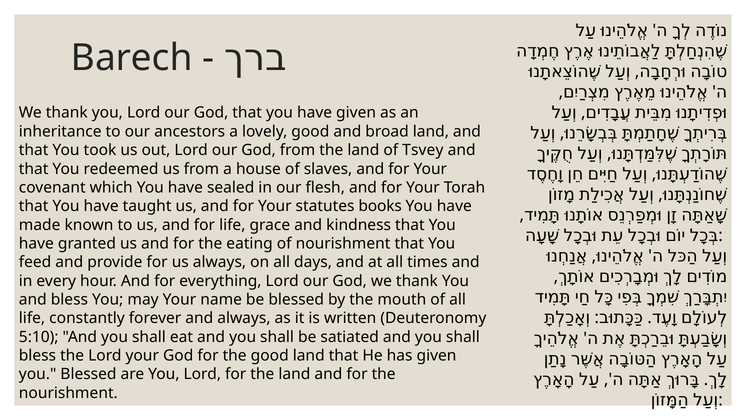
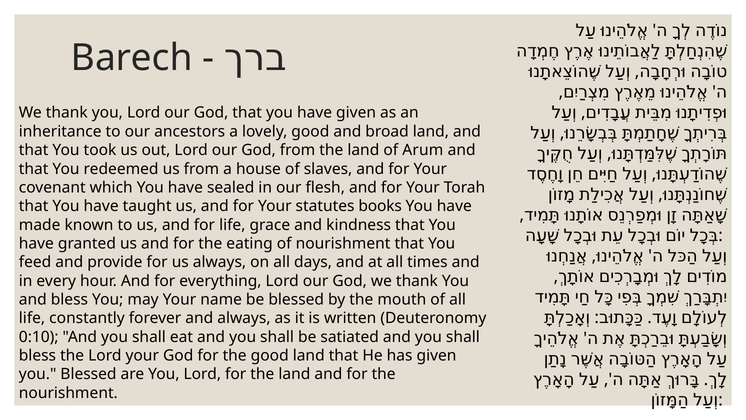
Tsvey: Tsvey -> Arum (423, 150)
5:10: 5:10 -> 0:10 (39, 337)
